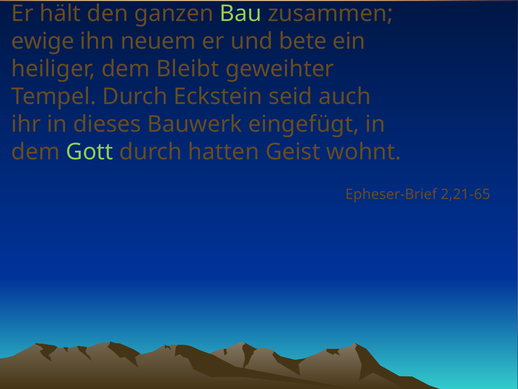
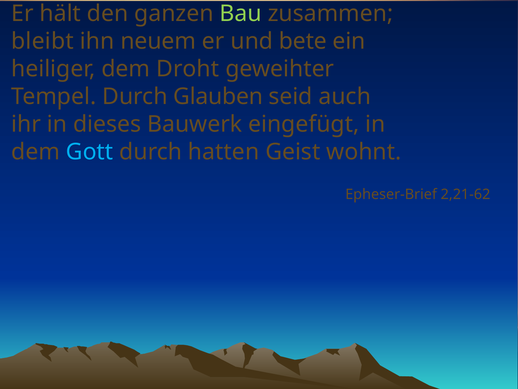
ewige: ewige -> bleibt (43, 41)
Bleibt: Bleibt -> Droht (188, 69)
Eckstein: Eckstein -> Glauben (218, 97)
Gott colour: light green -> light blue (90, 152)
2,21-65: 2,21-65 -> 2,21-62 (466, 194)
